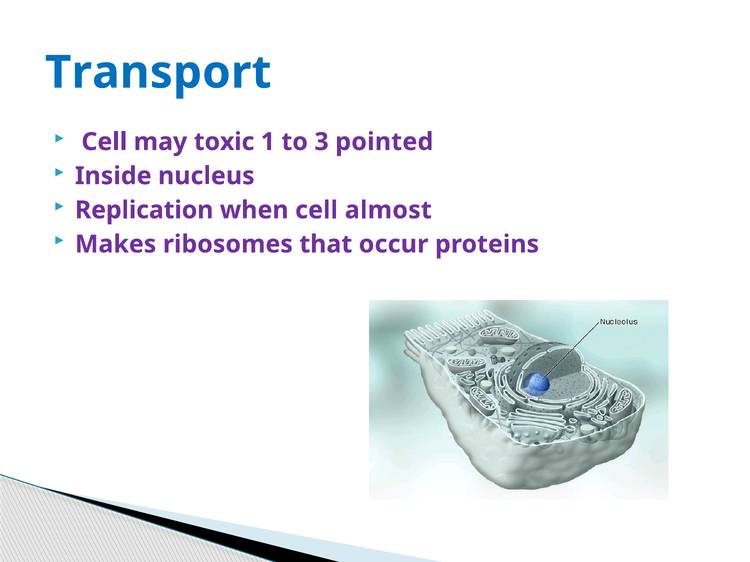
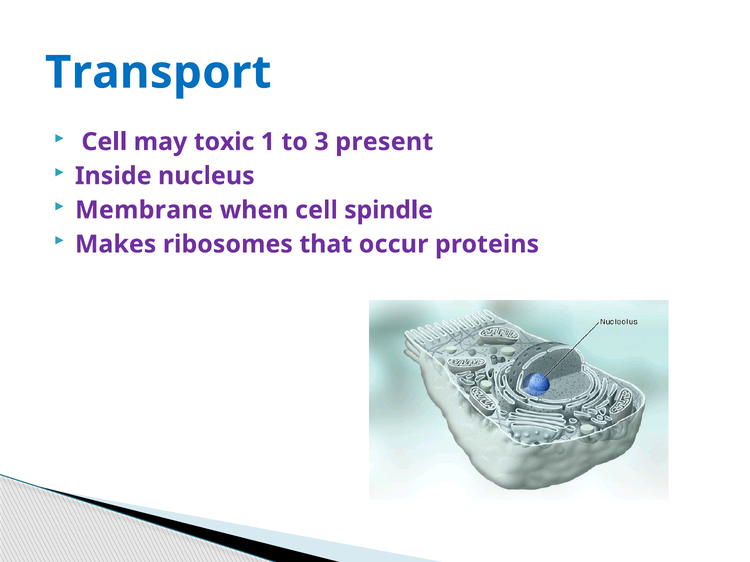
pointed: pointed -> present (384, 142)
Replication: Replication -> Membrane (144, 210)
almost: almost -> spindle (389, 210)
